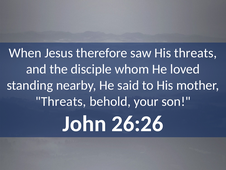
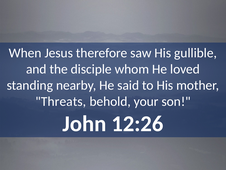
His threats: threats -> gullible (196, 53)
26:26: 26:26 -> 12:26 (137, 123)
